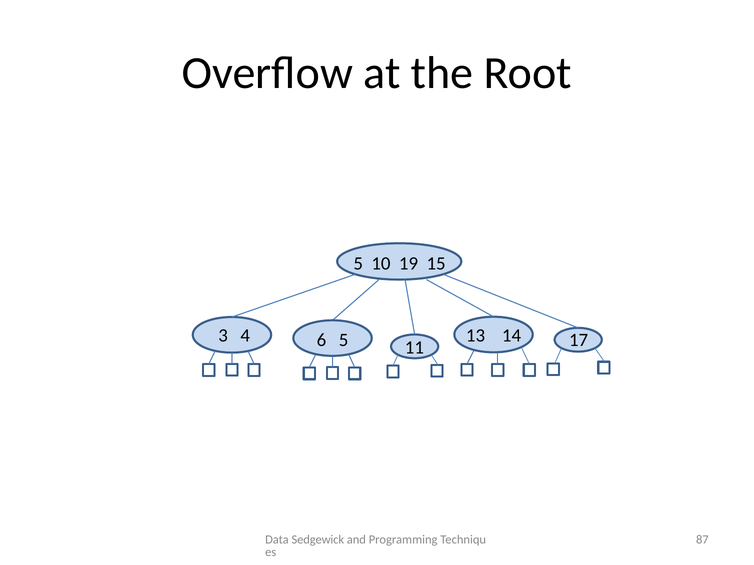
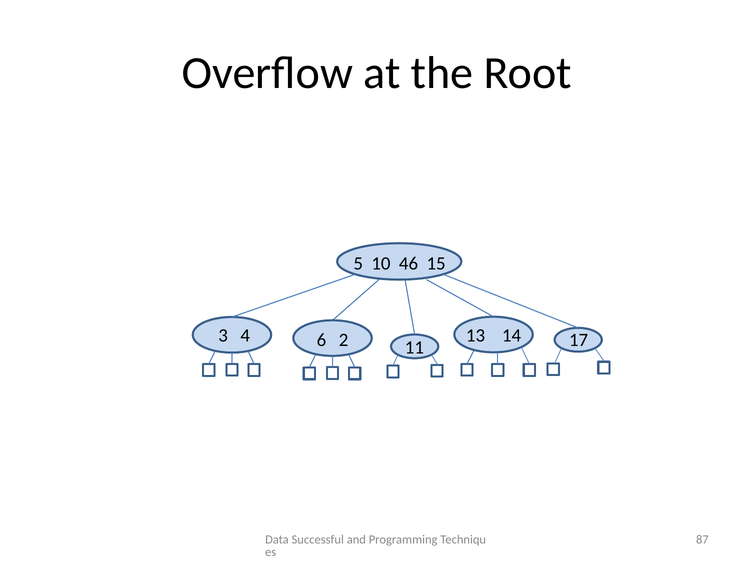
19: 19 -> 46 (409, 264)
6 5: 5 -> 2 (344, 341)
Sedgewick: Sedgewick -> Successful (318, 540)
